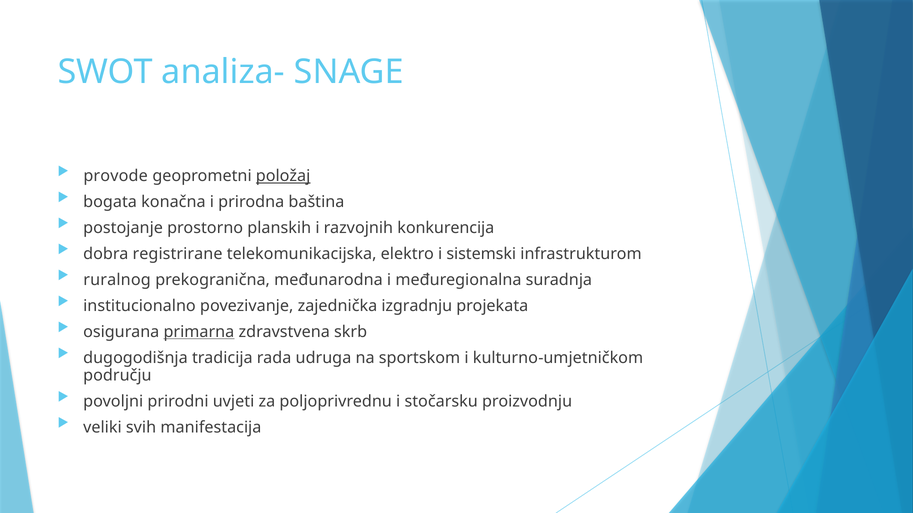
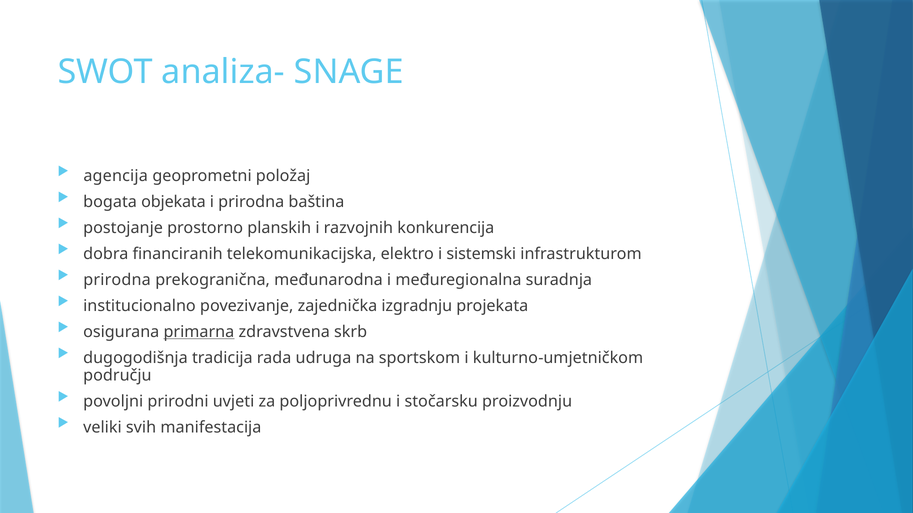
provode: provode -> agencija (116, 176)
položaj underline: present -> none (283, 176)
konačna: konačna -> objekata (173, 202)
registrirane: registrirane -> financiranih (178, 254)
ruralnog: ruralnog -> prirodna (117, 280)
